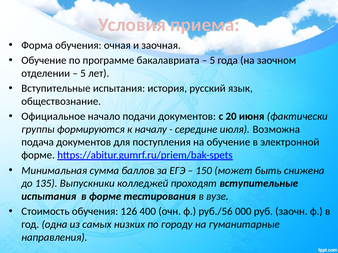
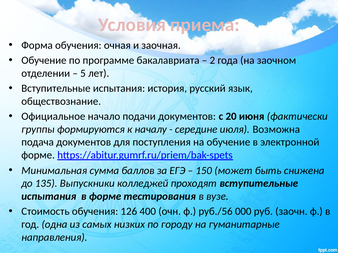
5: 5 -> 2 (212, 60)
